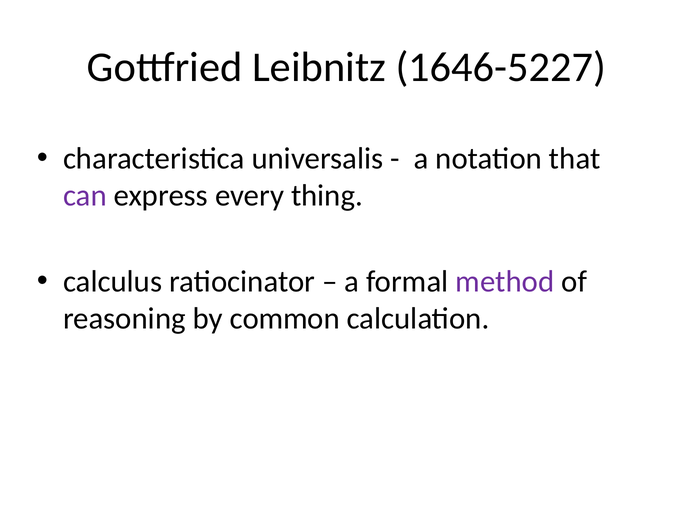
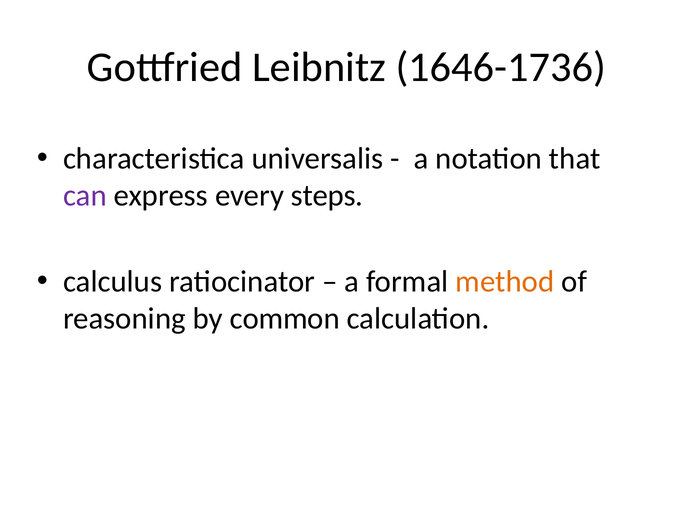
1646-5227: 1646-5227 -> 1646-1736 (501, 67)
thing: thing -> steps (327, 196)
method colour: purple -> orange (505, 282)
